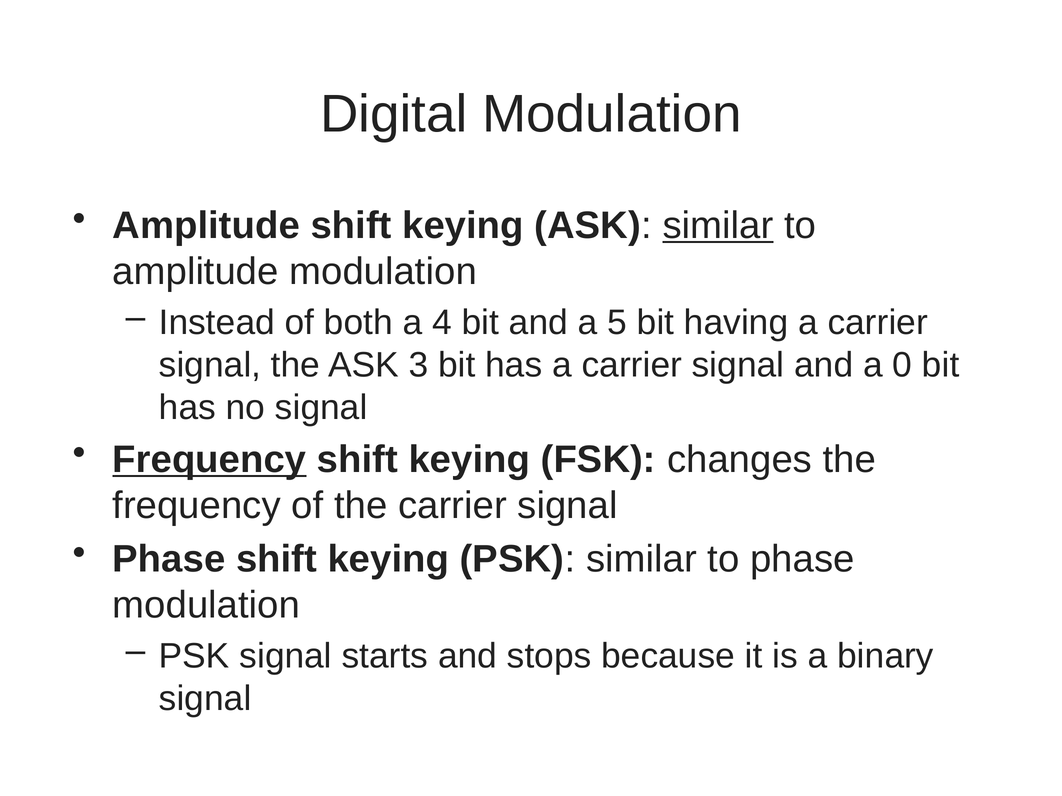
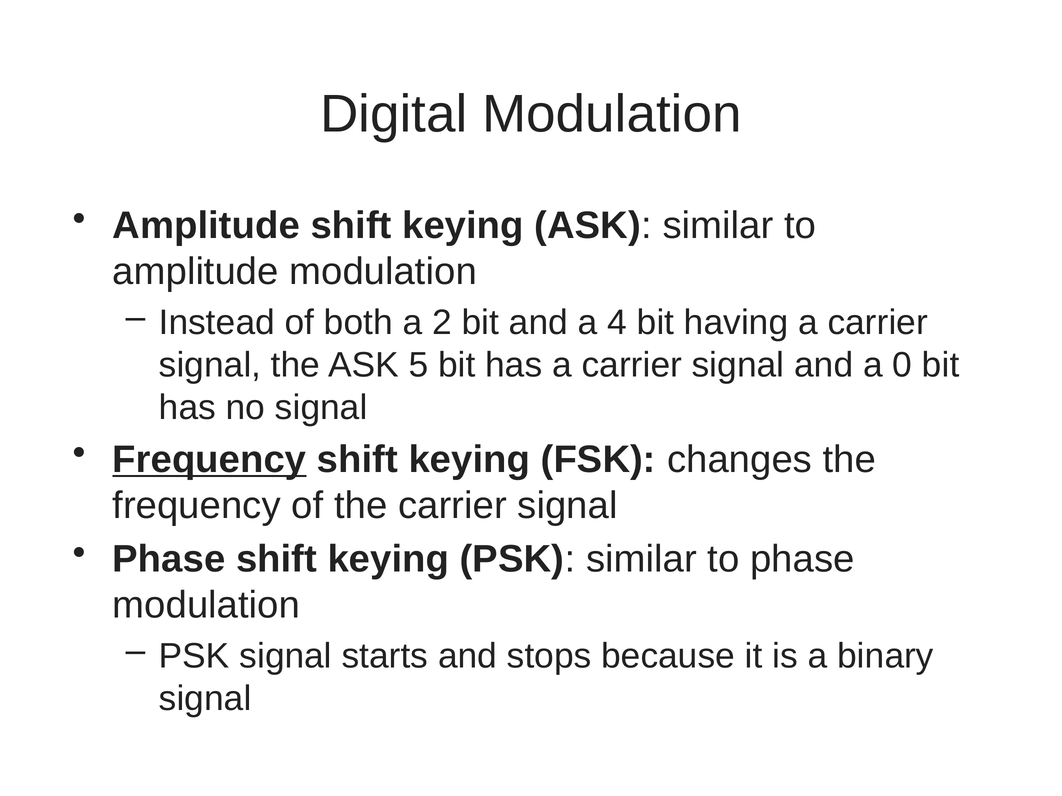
similar underline: present -> none (718, 226)
4: 4 -> 2 (442, 323)
5: 5 -> 4 (617, 323)
3: 3 -> 5 (419, 365)
